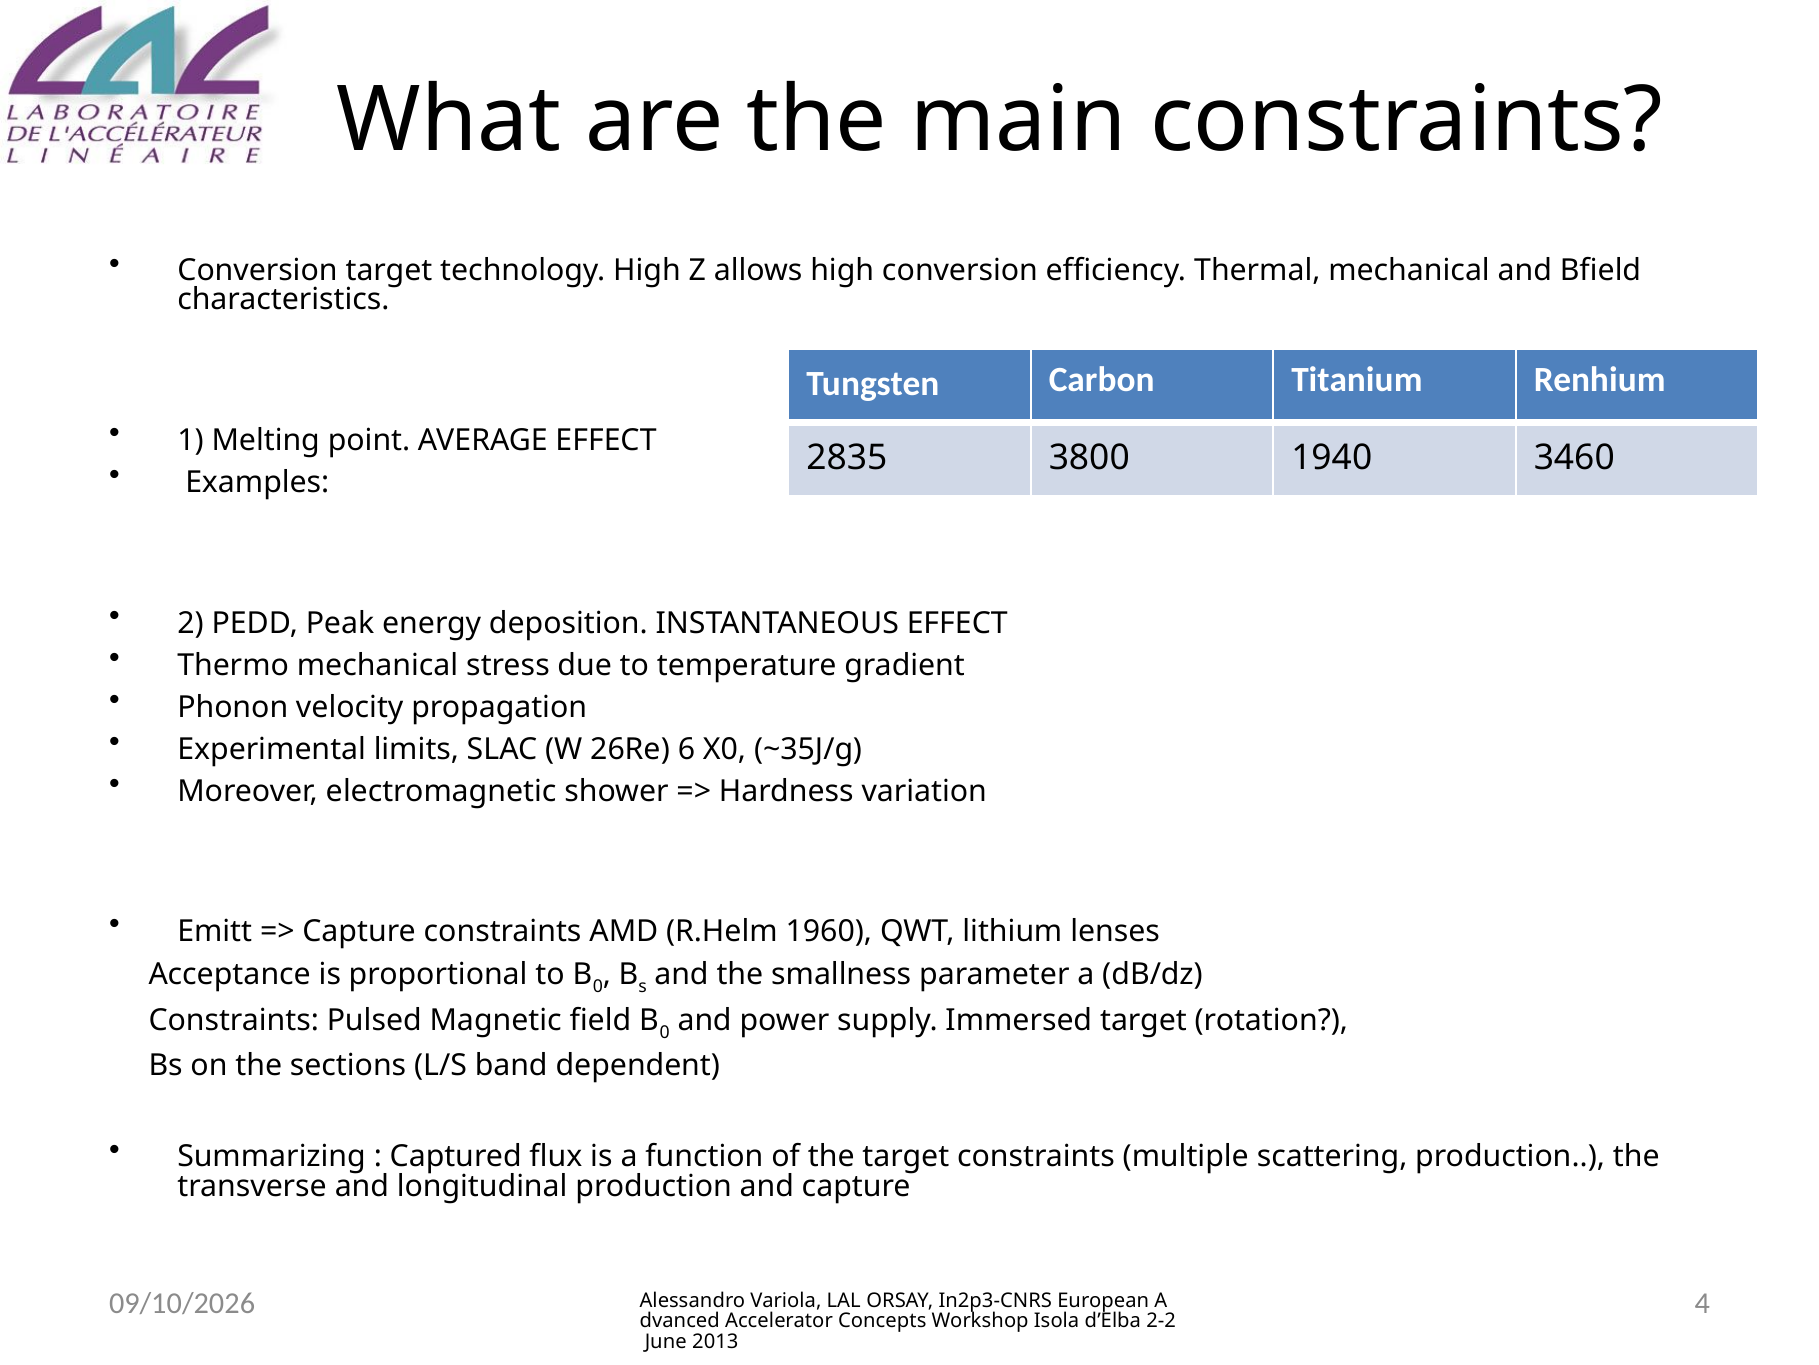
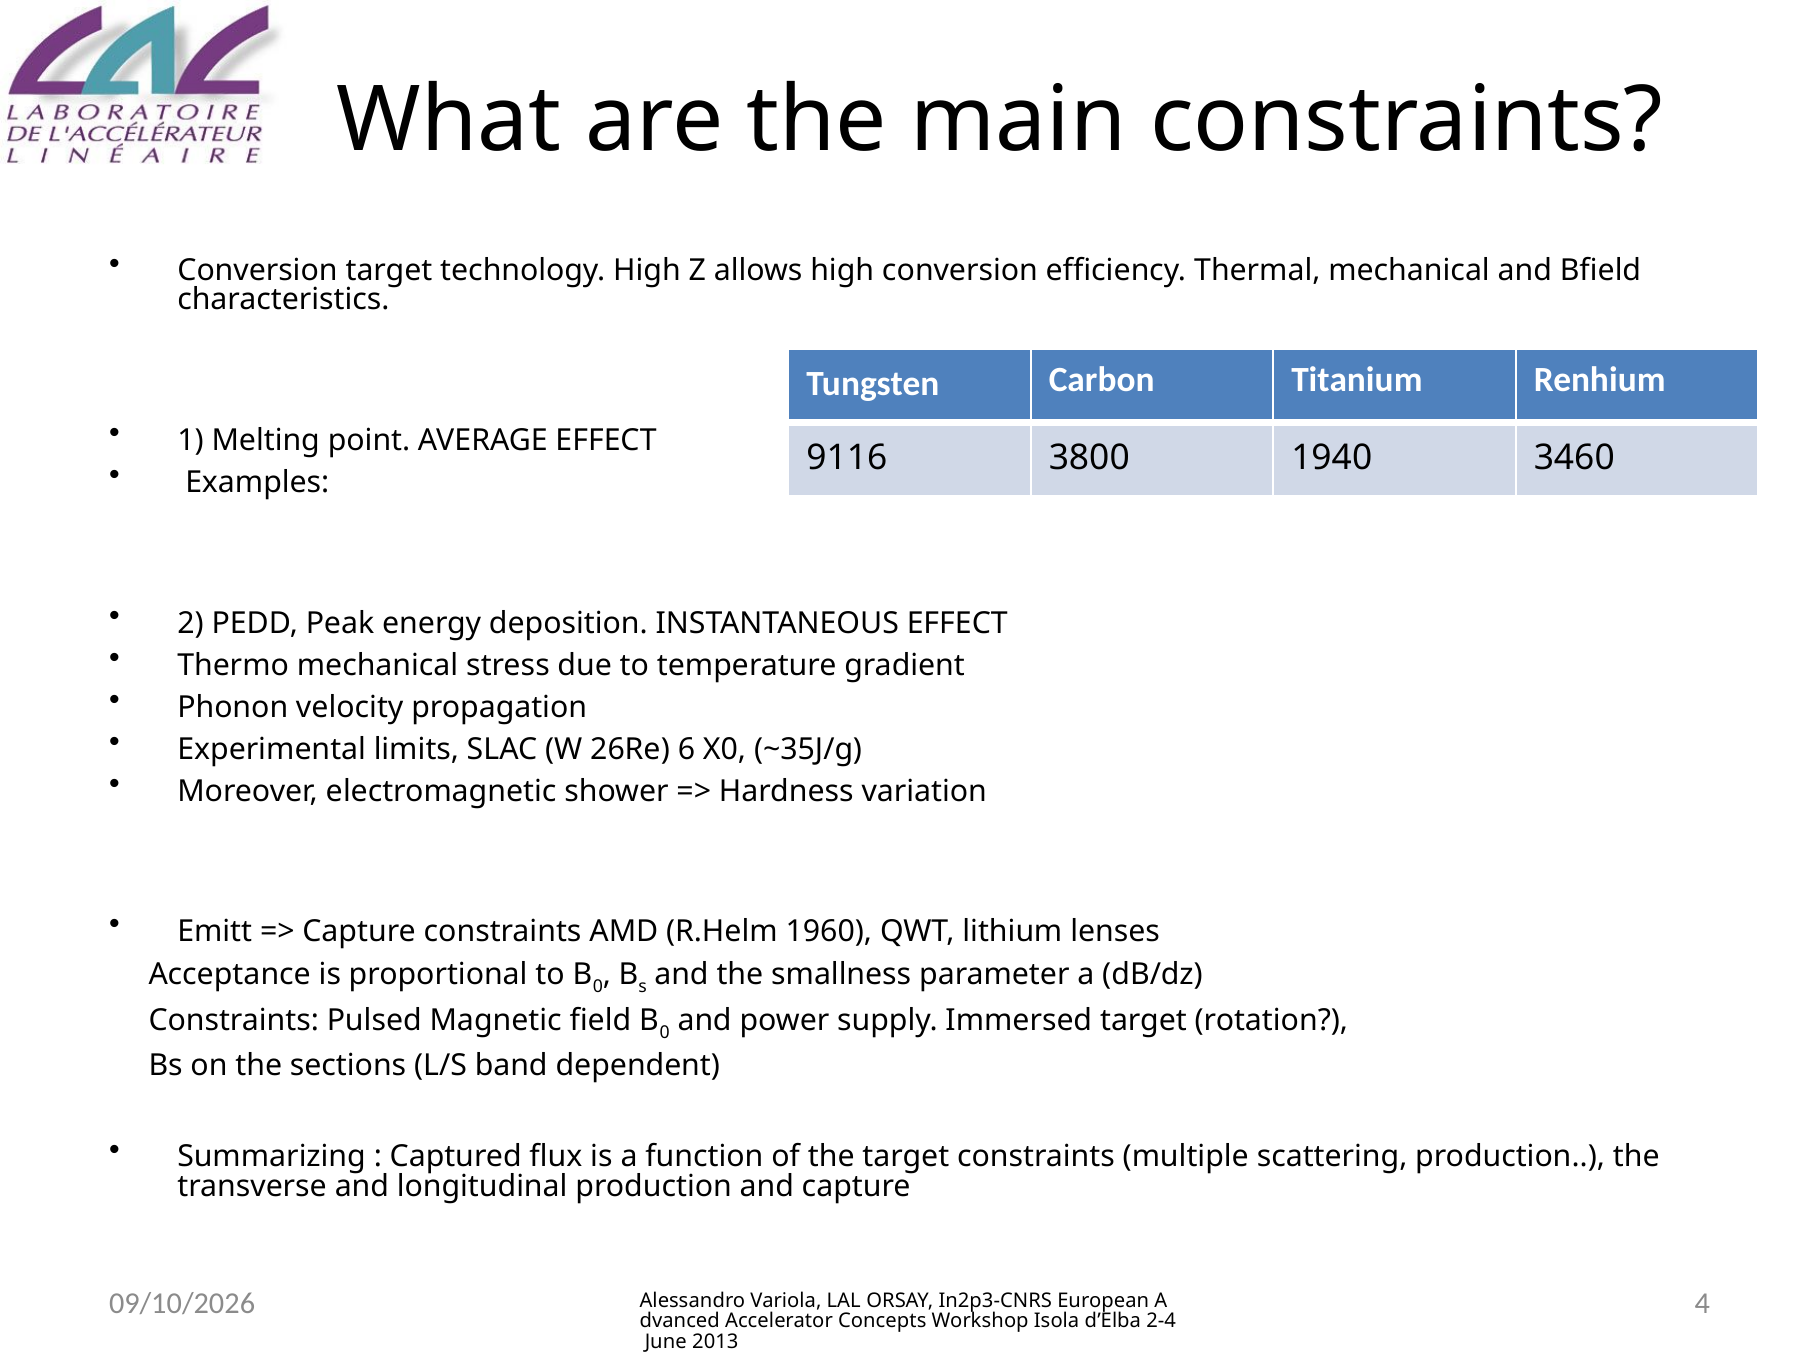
2835: 2835 -> 9116 (847, 458)
2-2: 2-2 -> 2-4 (1161, 1321)
